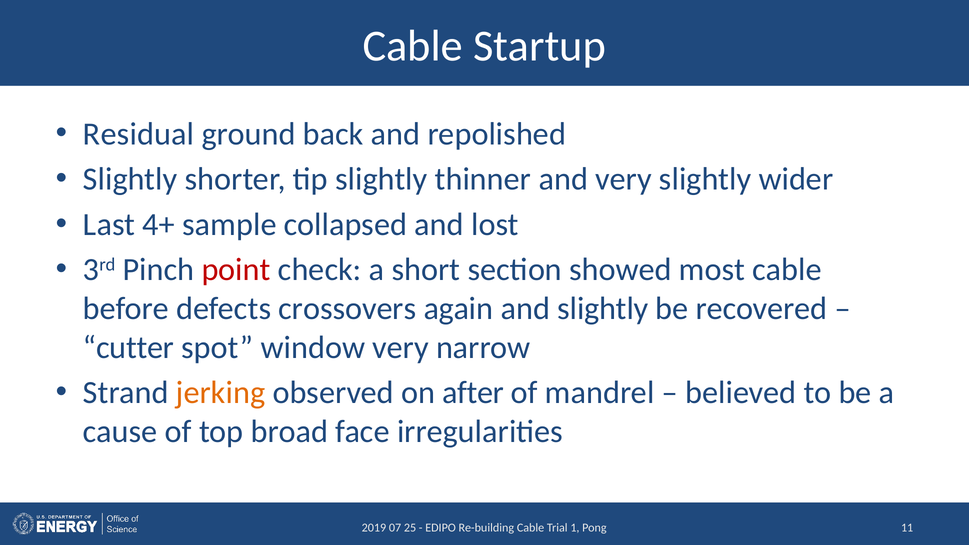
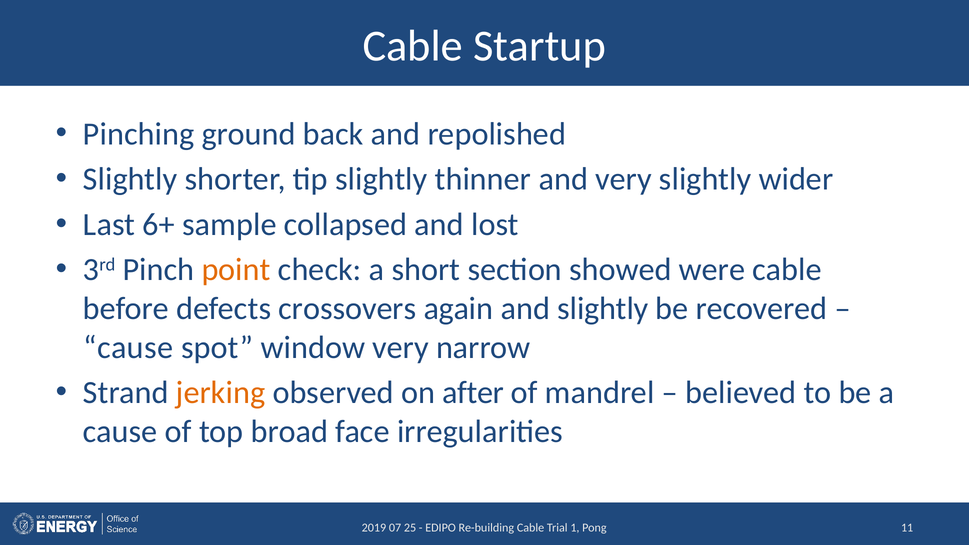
Residual: Residual -> Pinching (139, 134)
4+: 4+ -> 6+ (159, 225)
point colour: red -> orange (236, 270)
most: most -> were (712, 270)
cutter: cutter -> cause (128, 347)
